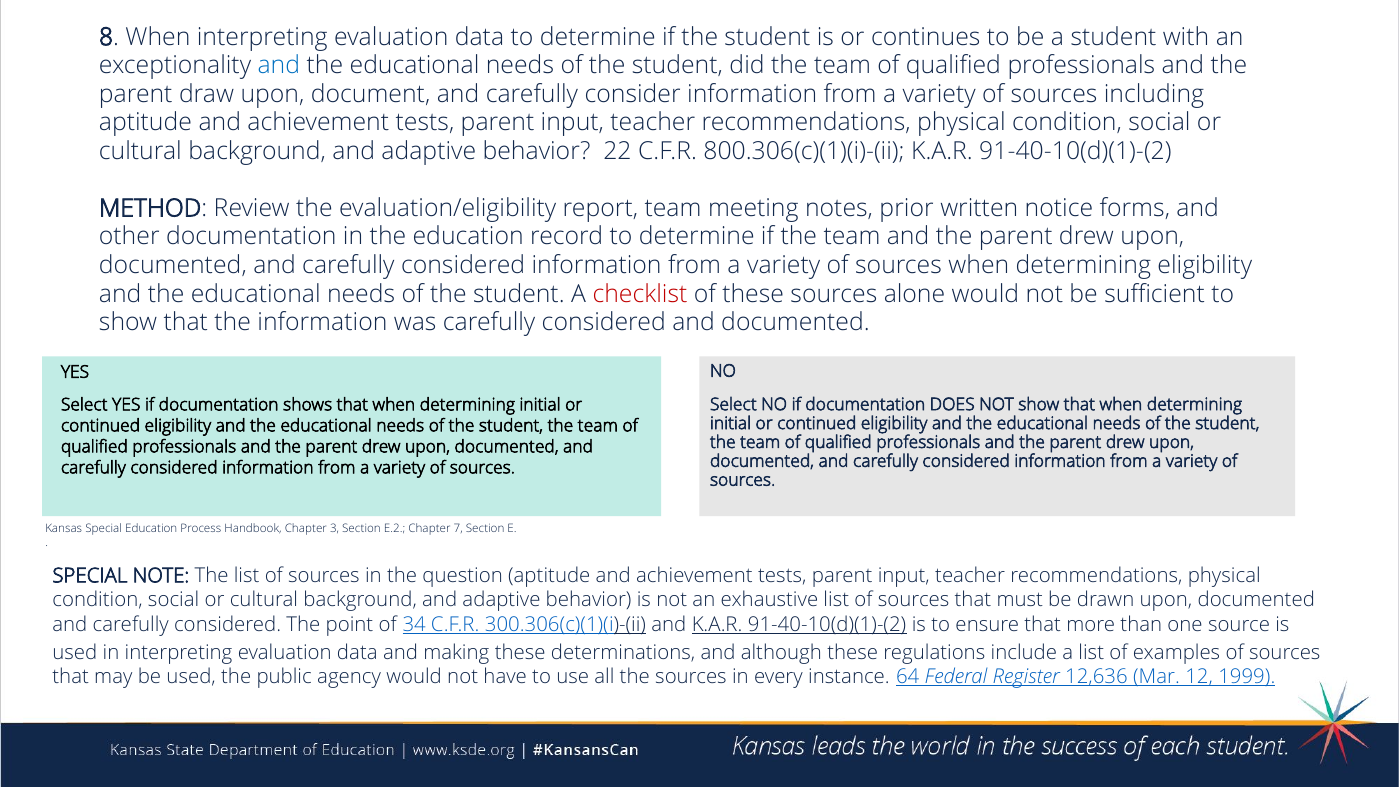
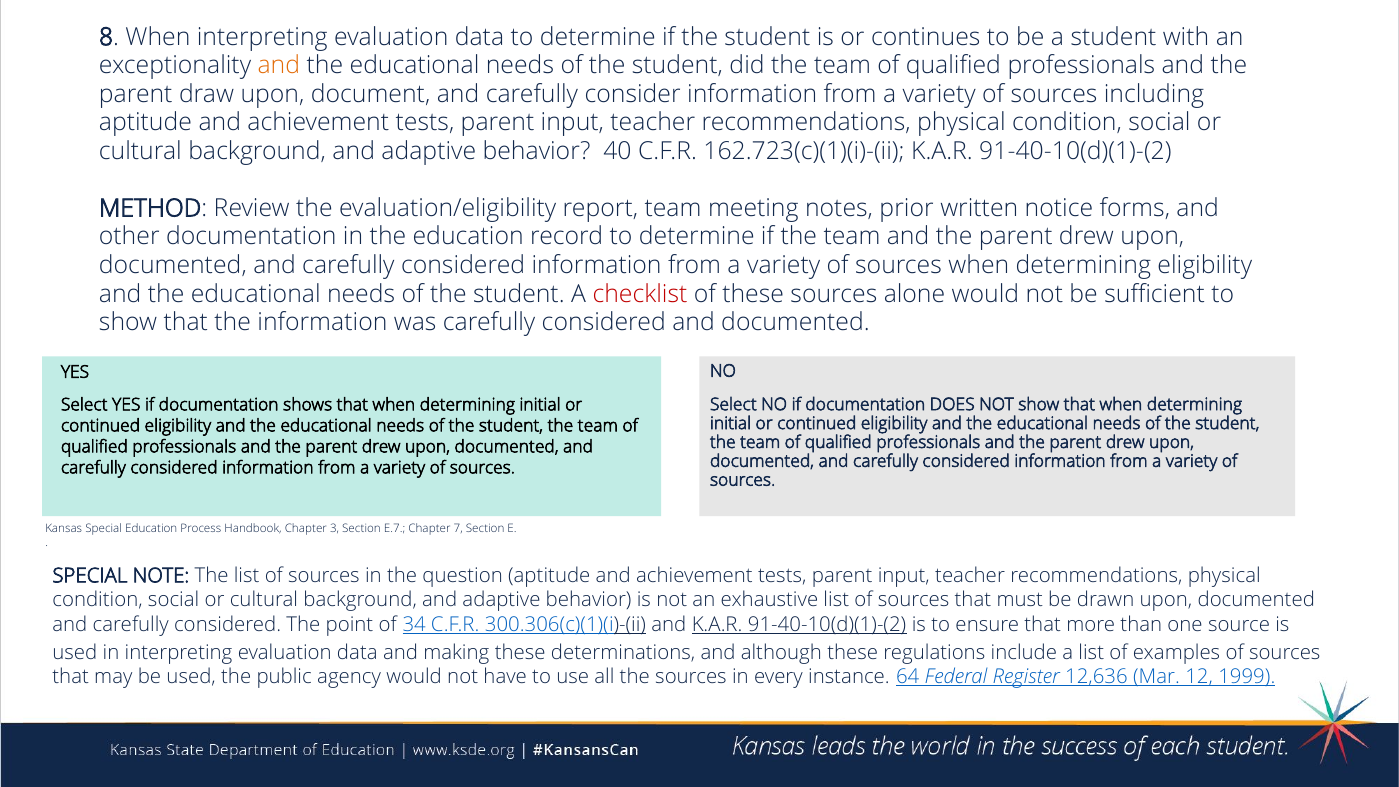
and colour: blue -> orange (279, 66)
22: 22 -> 40 (617, 151)
800.306(c)(1)(i)-(ii: 800.306(c)(1)(i)-(ii -> 162.723(c)(1)(i)-(ii (804, 151)
E.2: E.2 -> E.7 (395, 529)
